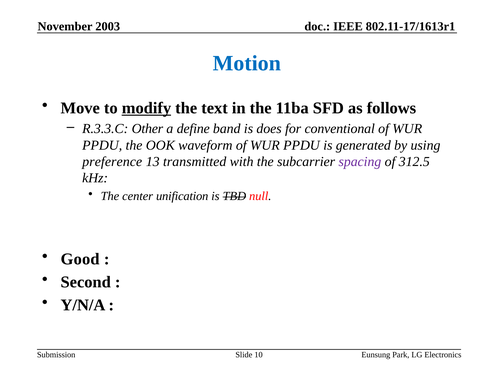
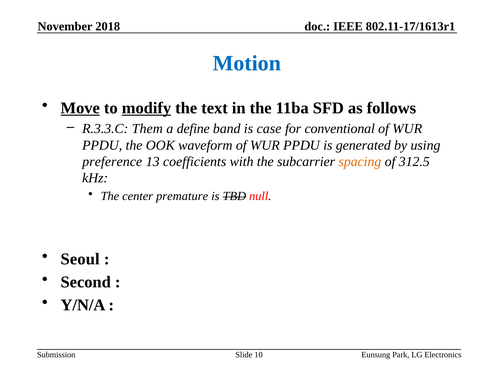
2003: 2003 -> 2018 (108, 26)
Move underline: none -> present (80, 108)
Other: Other -> Them (147, 129)
does: does -> case (269, 129)
transmitted: transmitted -> coefficients (195, 162)
spacing colour: purple -> orange (360, 162)
unification: unification -> premature (182, 196)
Good: Good -> Seoul (80, 259)
